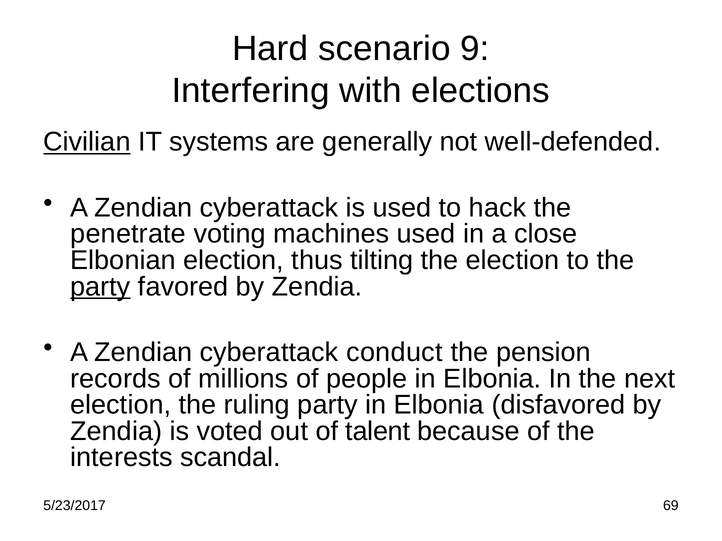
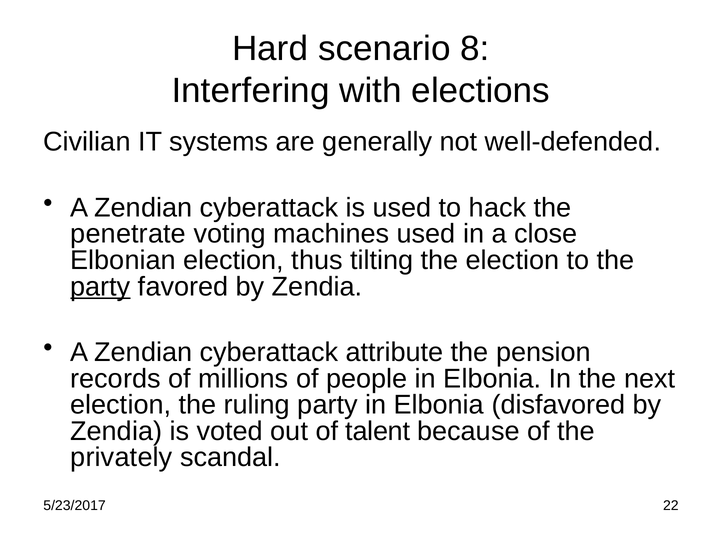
9: 9 -> 8 (475, 49)
Civilian underline: present -> none (87, 142)
conduct: conduct -> attribute (395, 353)
interests: interests -> privately (121, 458)
69: 69 -> 22 (671, 506)
